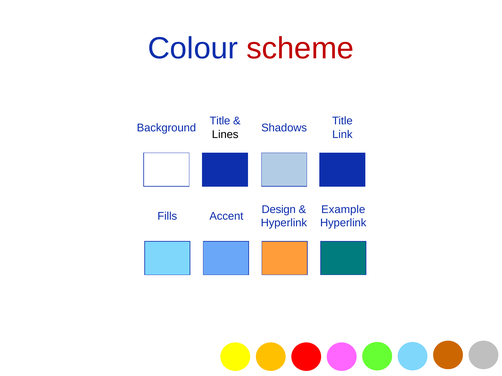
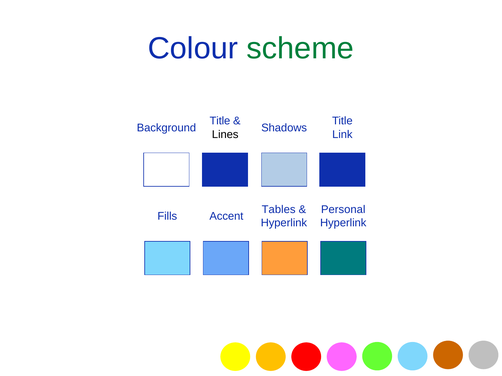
scheme colour: red -> green (300, 49)
Example: Example -> Personal (343, 210)
Design: Design -> Tables (279, 210)
